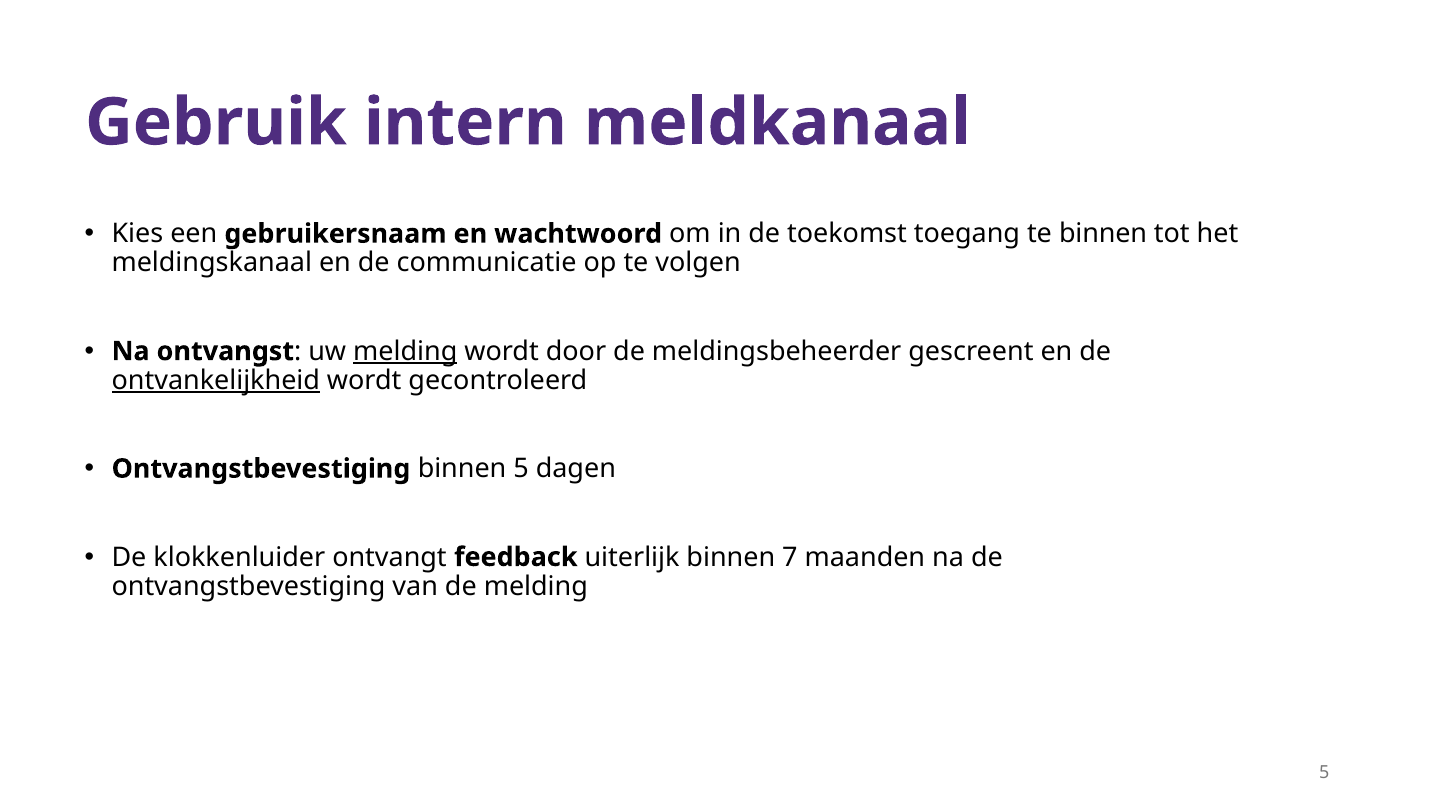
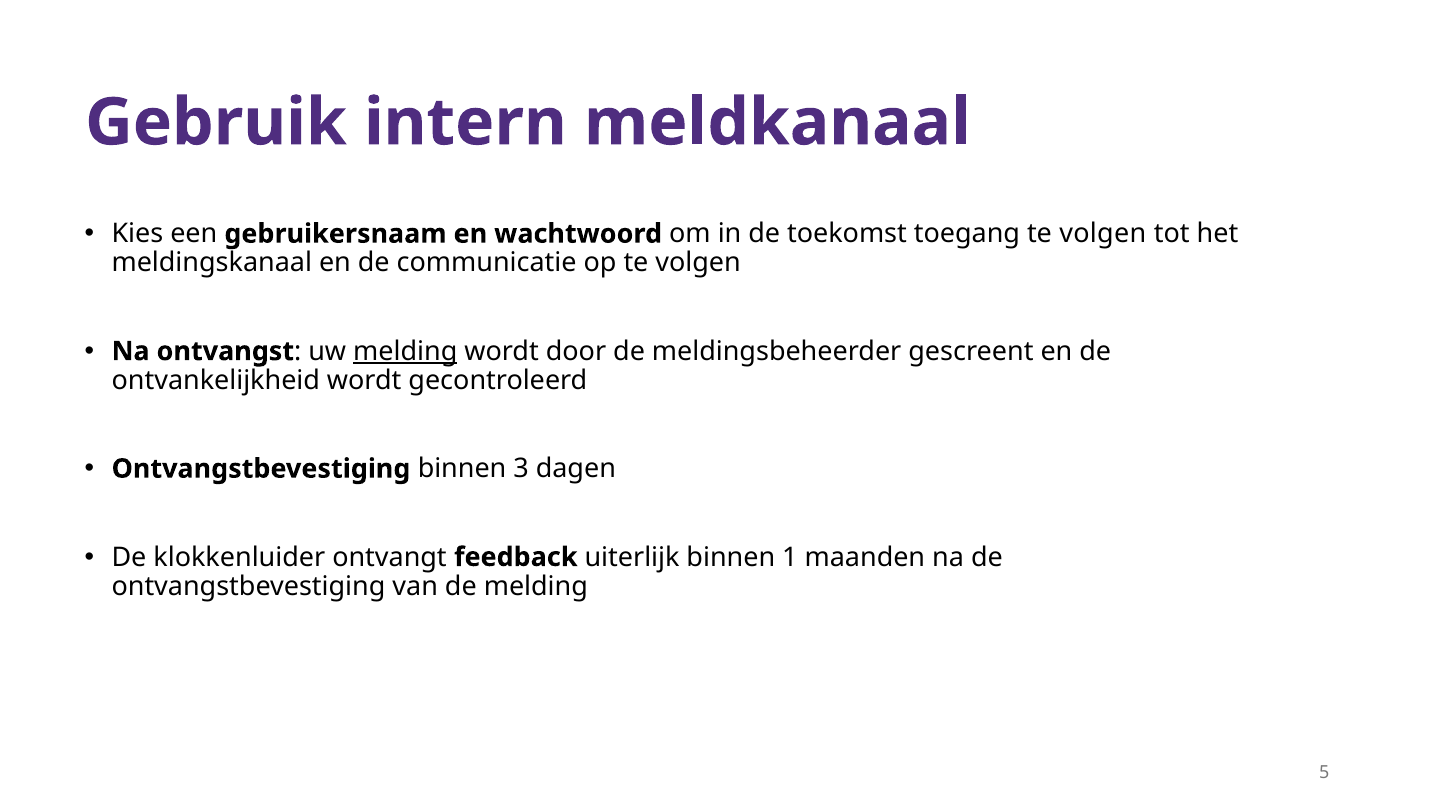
toegang te binnen: binnen -> volgen (1103, 234)
ontvankelijkheid underline: present -> none (216, 380)
binnen 5: 5 -> 3 (521, 468)
7: 7 -> 1 (790, 557)
